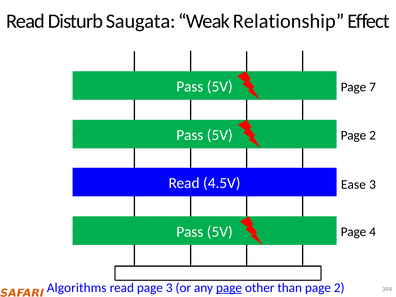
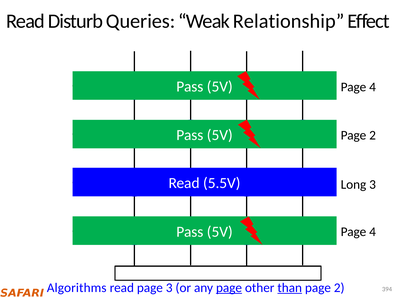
Saugata: Saugata -> Queries (141, 21)
7: 7 -> 4 (373, 87)
4.5V: 4.5V -> 5.5V (222, 183)
Ease: Ease -> Long (353, 184)
than underline: none -> present (290, 288)
